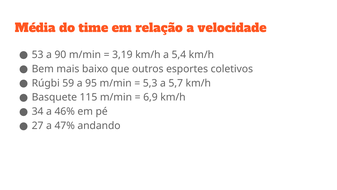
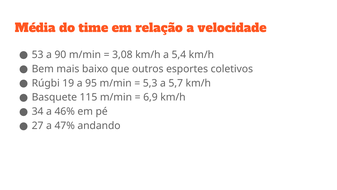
3,19: 3,19 -> 3,08 (122, 55)
59: 59 -> 19 (68, 83)
